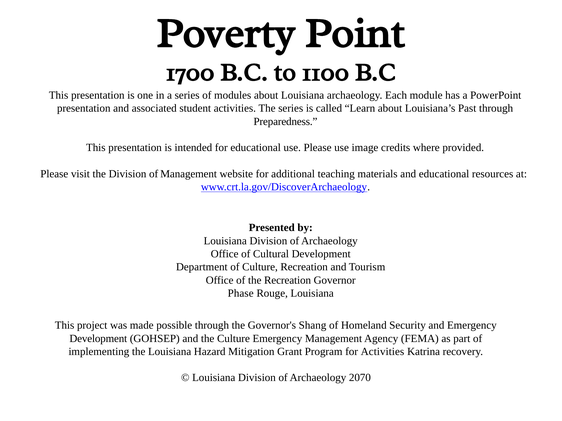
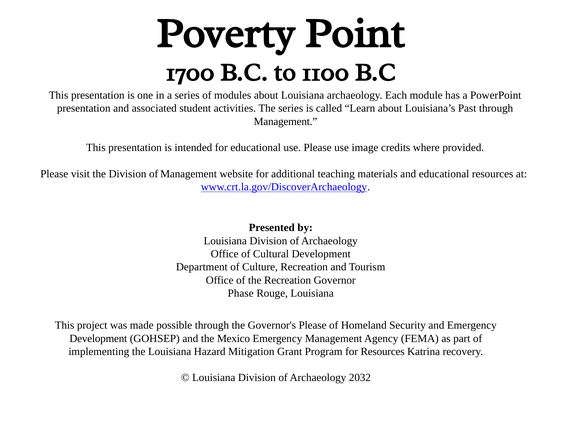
Preparedness: Preparedness -> Management (285, 122)
Governor's Shang: Shang -> Please (313, 326)
the Culture: Culture -> Mexico (234, 339)
for Activities: Activities -> Resources (383, 352)
2070: 2070 -> 2032 (360, 378)
